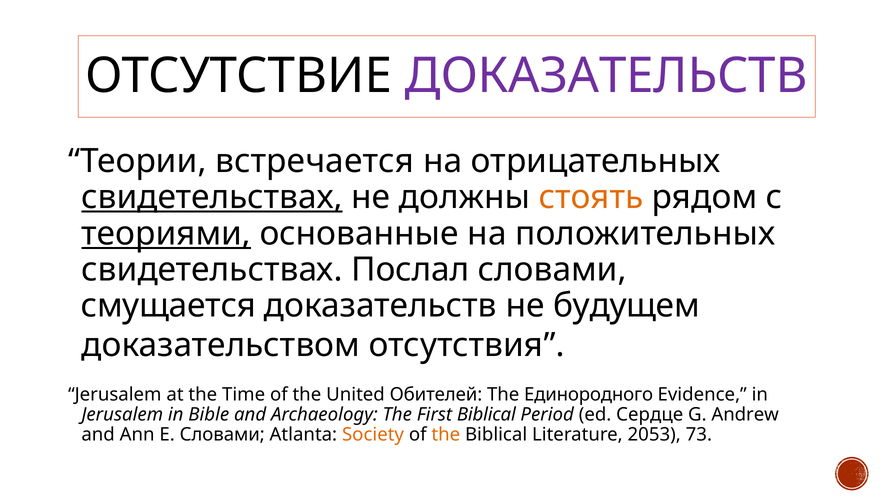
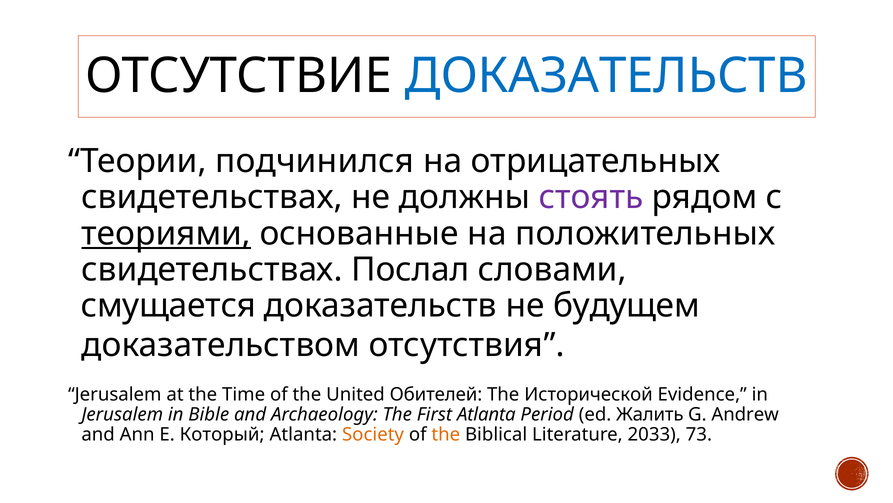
ДОКАЗАТЕЛЬСТВ colour: purple -> blue (606, 76)
встречается: встречается -> подчинился (315, 161)
свидетельствах underline: present -> none (212, 197)
стоять colour: orange -> purple (591, 197)
Единородного: Единородного -> Исторической (589, 394)
First Biblical: Biblical -> Atlanta (486, 414)
Сердце: Сердце -> Жалить (650, 414)
E Словами: Словами -> Который (222, 434)
2053: 2053 -> 2033 (654, 434)
